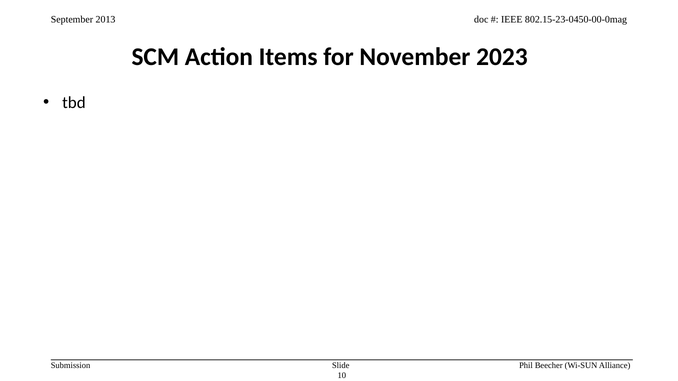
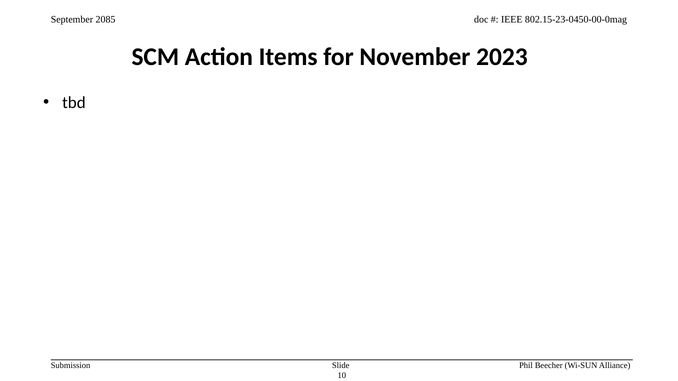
2013: 2013 -> 2085 (105, 19)
